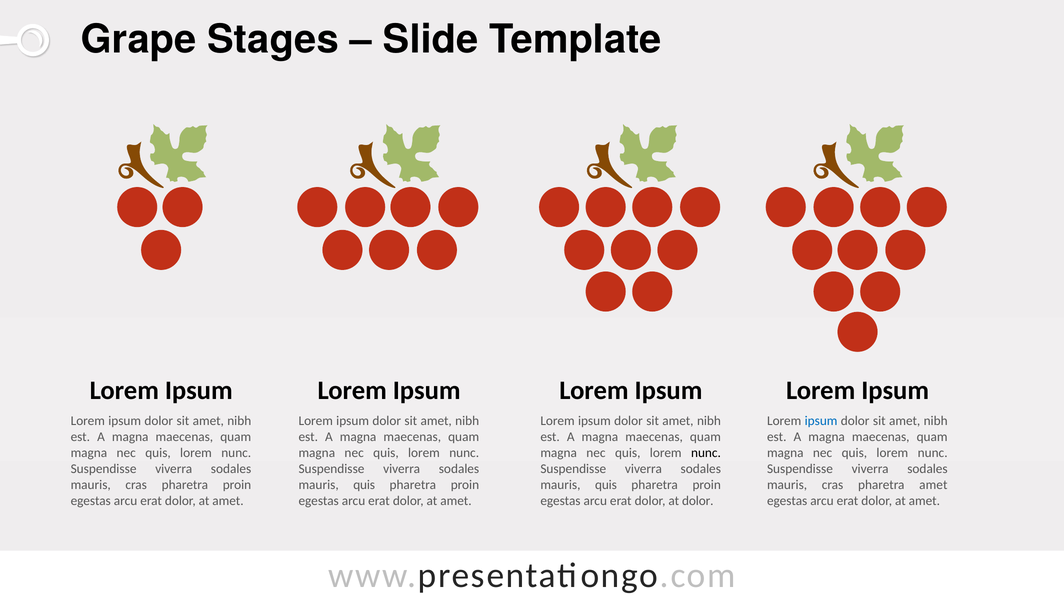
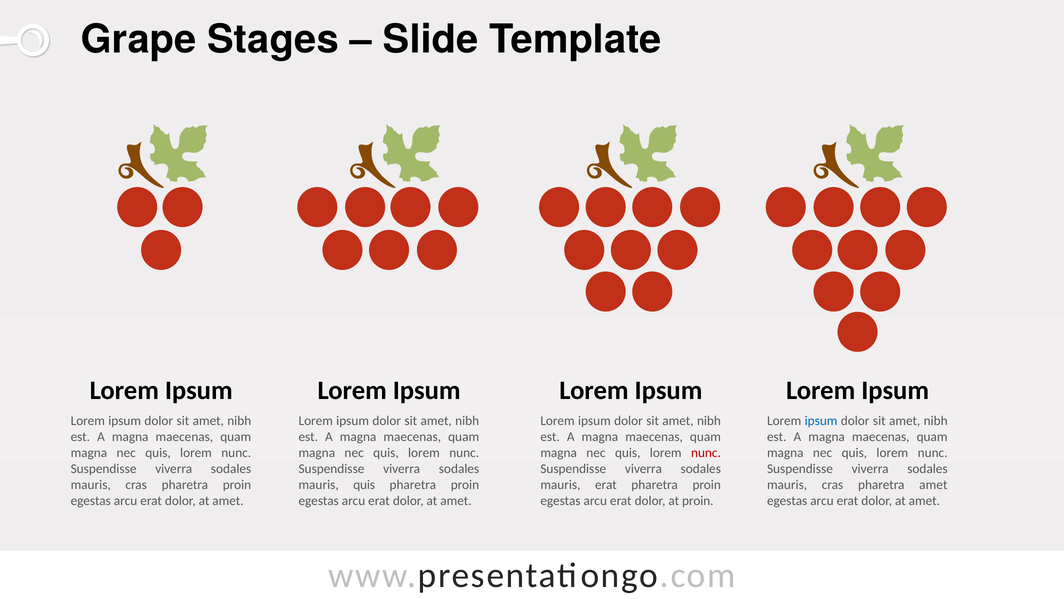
nunc colour: black -> red (706, 453)
quis: quis -> erat (606, 485)
at dolor: dolor -> proin (698, 500)
